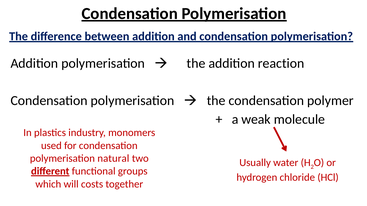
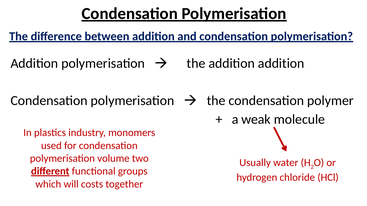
addition reaction: reaction -> addition (281, 63)
natural: natural -> volume (113, 159)
